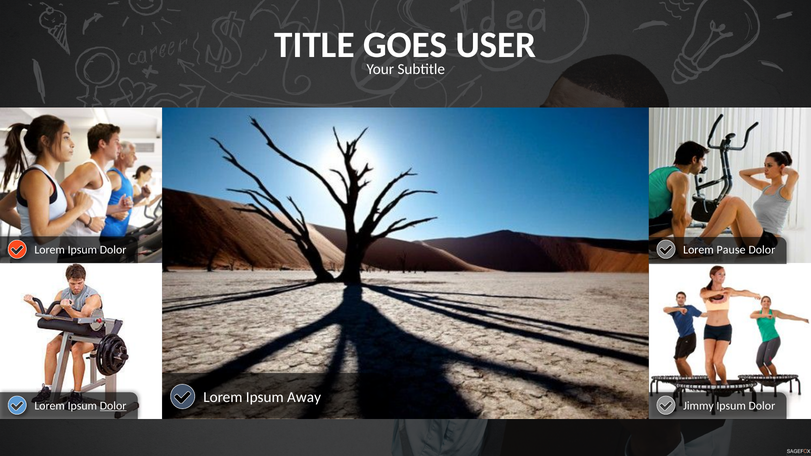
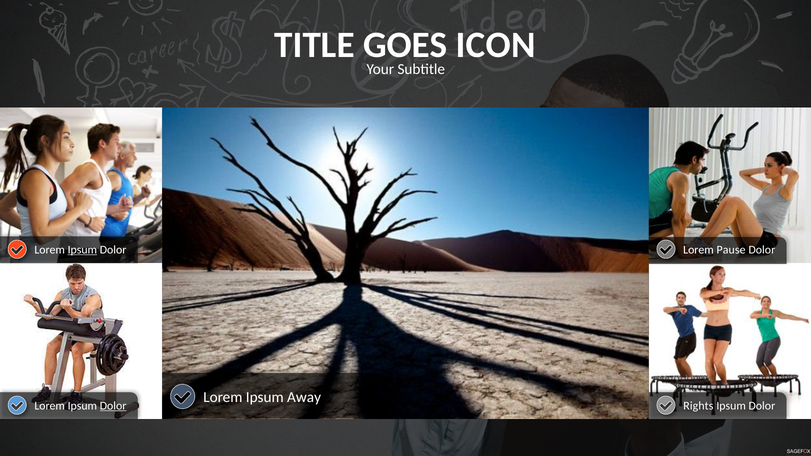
USER: USER -> ICON (496, 45)
Ipsum underline: none -> present (82, 250)
Jimmy: Jimmy -> Rights (698, 406)
